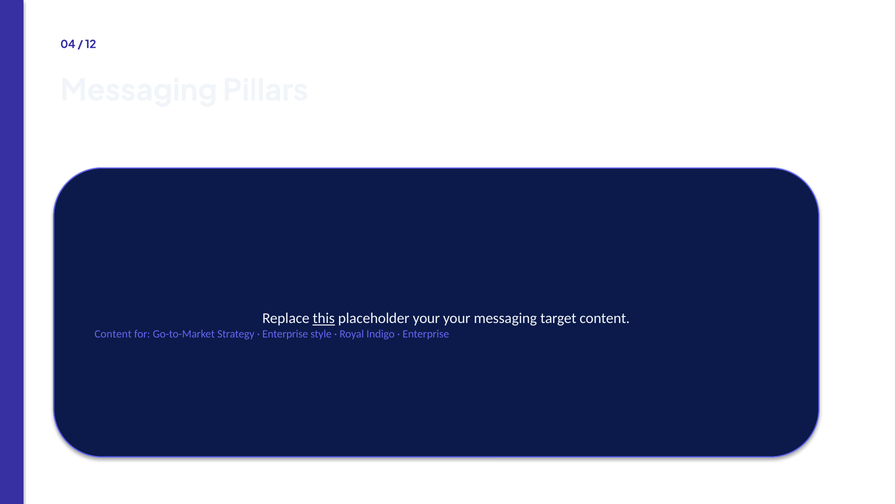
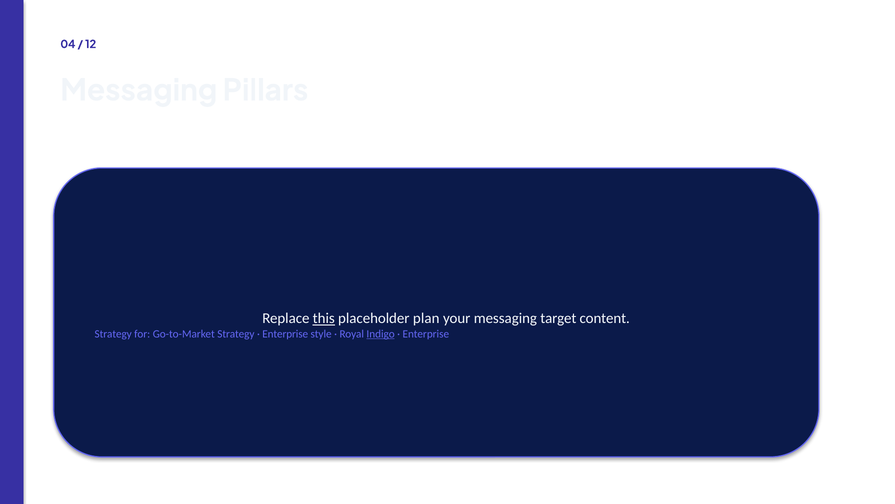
placeholder your: your -> plan (426, 318)
Content: Content -> Strategy (113, 334)
Indigo underline: none -> present (381, 334)
